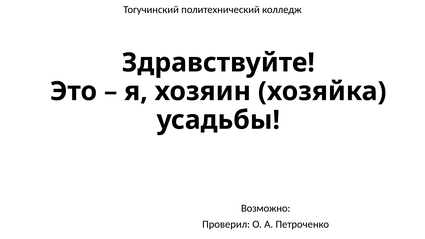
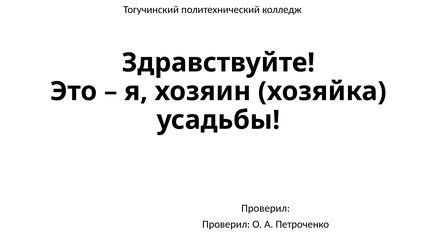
Возможно: Возможно -> Проверил (266, 208)
